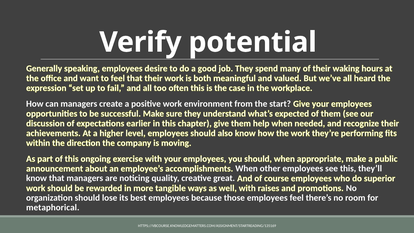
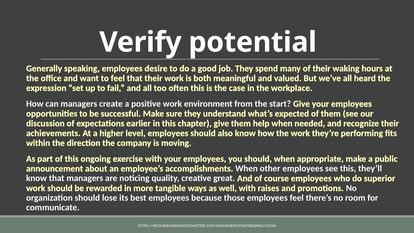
metaphorical: metaphorical -> communicate (53, 208)
